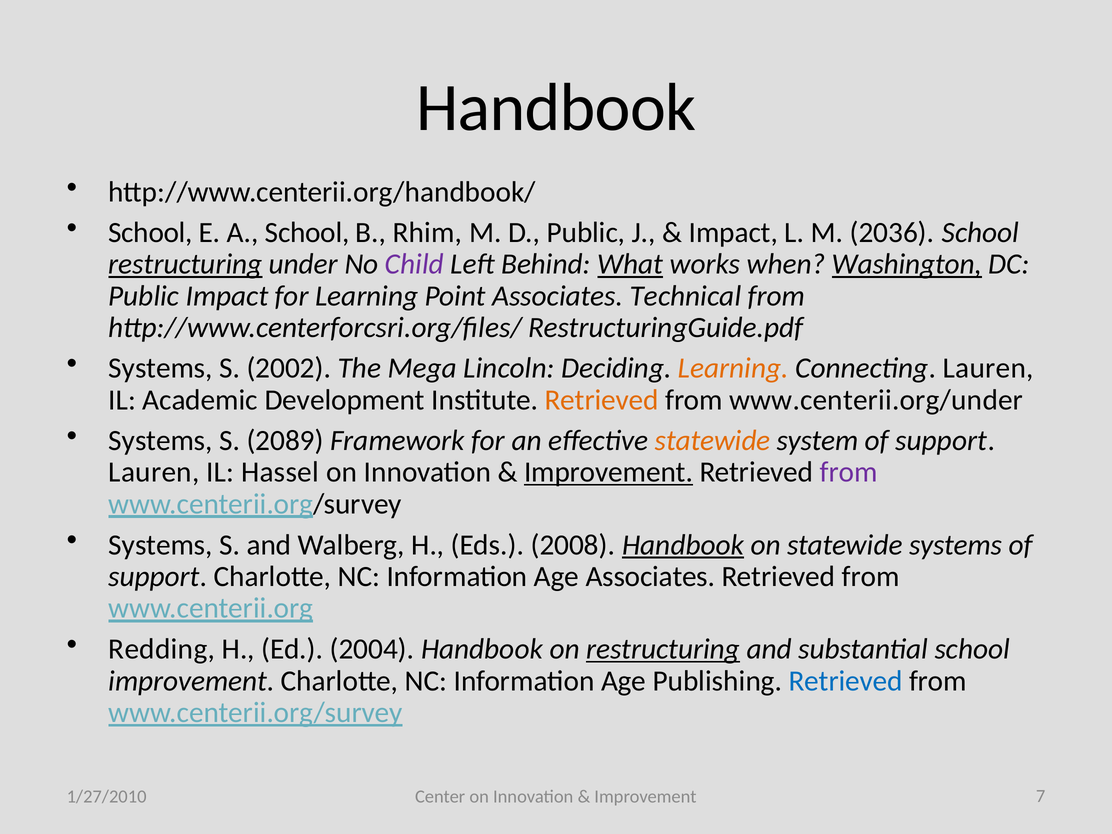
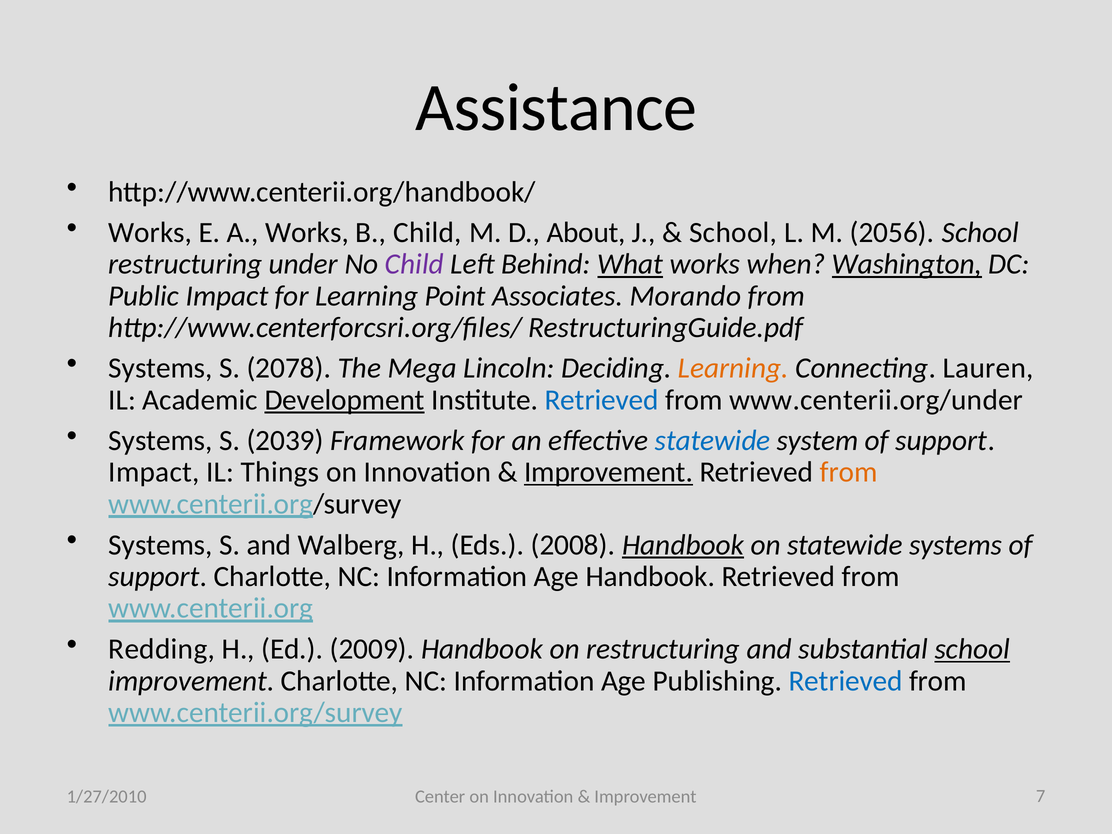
Handbook: Handbook -> Assistance (556, 108)
School: School -> Works (150, 233)
A School: School -> Works (307, 233)
B Rhim: Rhim -> Child (427, 233)
D Public: Public -> About (586, 233)
Impact: Impact -> School (733, 233)
2036: 2036 -> 2056 (892, 233)
restructuring underline: present -> none (185, 264)
Technical: Technical -> Morando (685, 296)
2002: 2002 -> 2078 (289, 368)
Development underline: none -> present (345, 400)
Retrieved colour: orange -> blue (602, 400)
2089: 2089 -> 2039 (285, 441)
statewide colour: orange -> blue (713, 441)
Lauren: Lauren -> Impact (154, 472)
Hassel: Hassel -> Things (280, 472)
from colour: purple -> orange (849, 472)
Age Associates: Associates -> Handbook (650, 577)
2004: 2004 -> 2009 (372, 649)
restructuring underline: present -> none (663, 649)
school underline: none -> present (972, 649)
